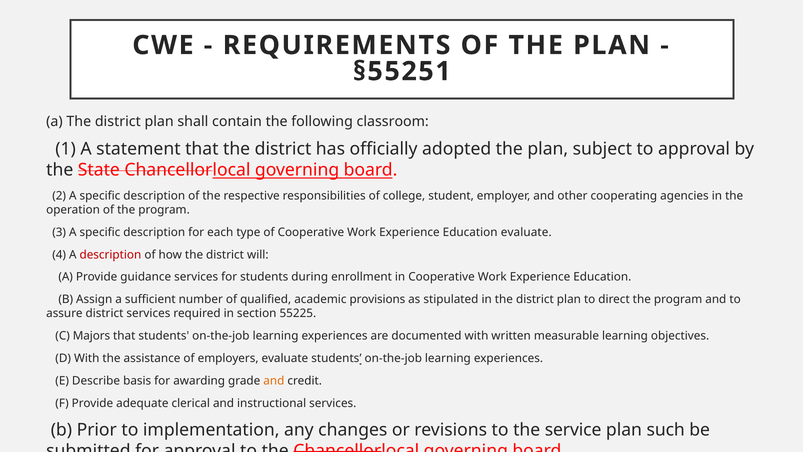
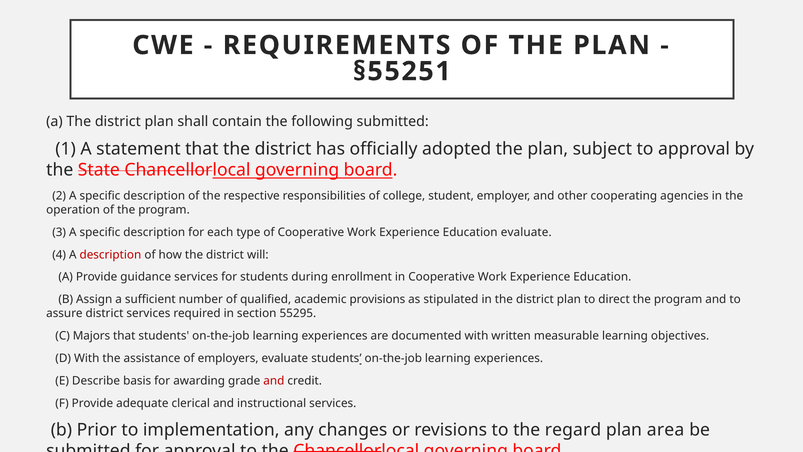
following classroom: classroom -> submitted (393, 121)
55225: 55225 -> 55295 (298, 313)
and colour: orange -> red (274, 381)
service: service -> regard (573, 429)
such: such -> area (666, 429)
